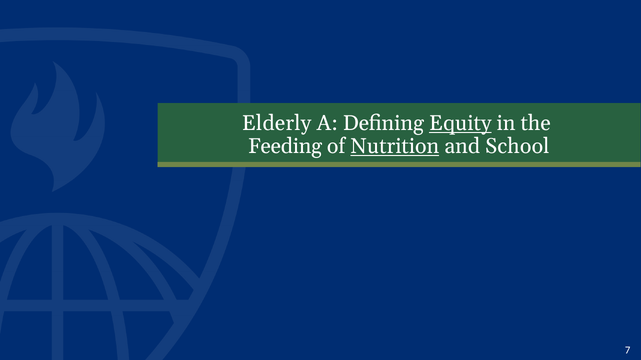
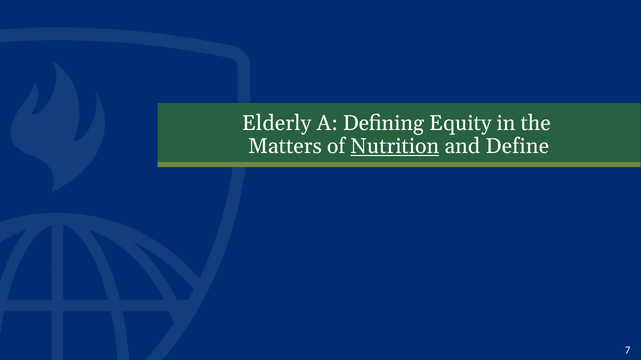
Equity underline: present -> none (460, 124)
Feeding: Feeding -> Matters (285, 147)
School: School -> Define (517, 147)
